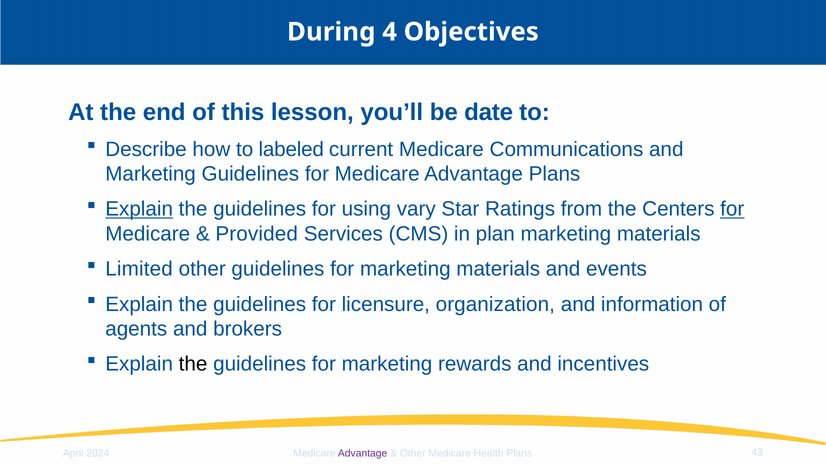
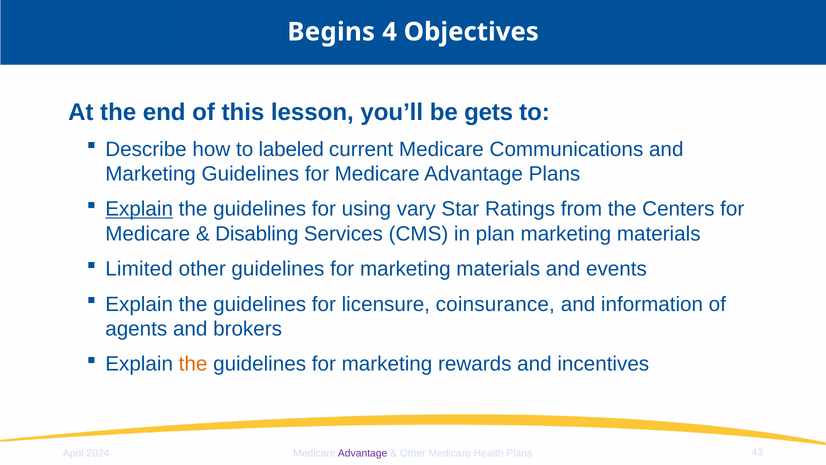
During: During -> Begins (331, 32)
date: date -> gets (489, 112)
for underline: present -> none (732, 209)
Provided: Provided -> Disabling (257, 234)
organization: organization -> coinsurance (495, 304)
the colour: black -> orange (193, 364)
